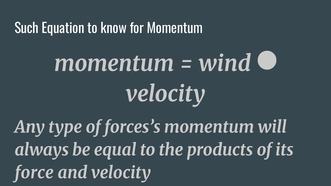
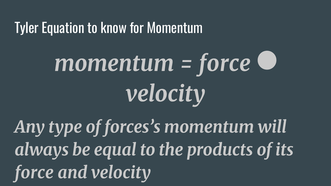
Such: Such -> Tyler (27, 29)
wind: wind -> force (225, 64)
